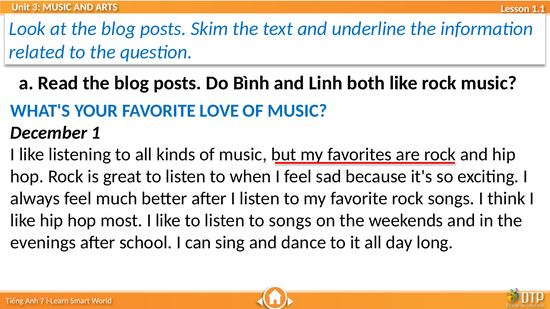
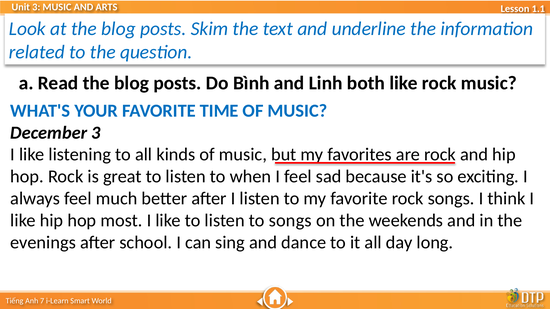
LOVE: LOVE -> TIME (219, 111)
December 1: 1 -> 3 (96, 133)
